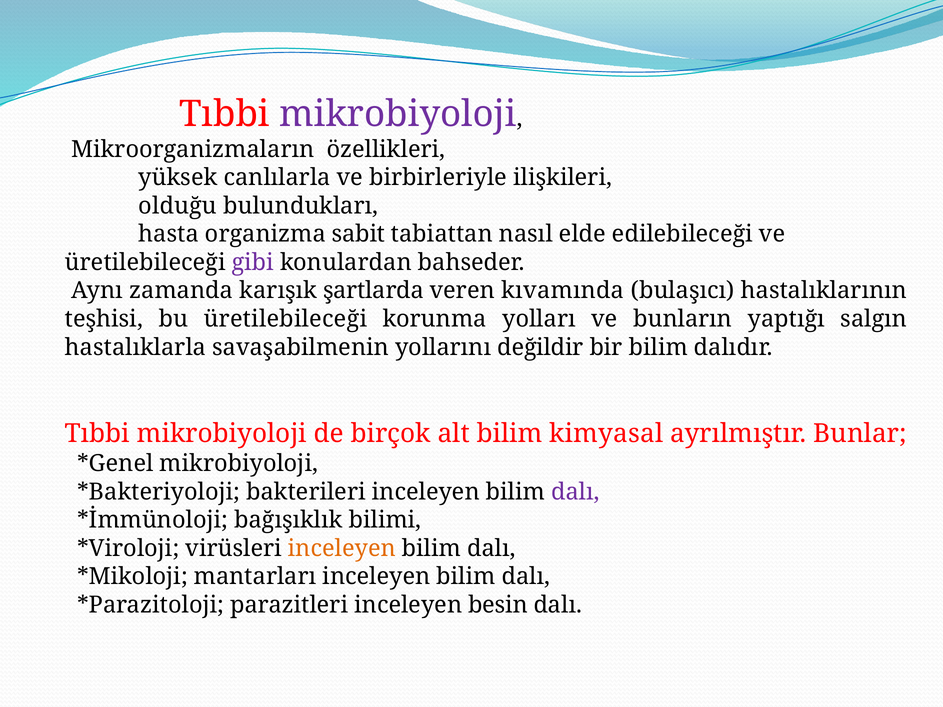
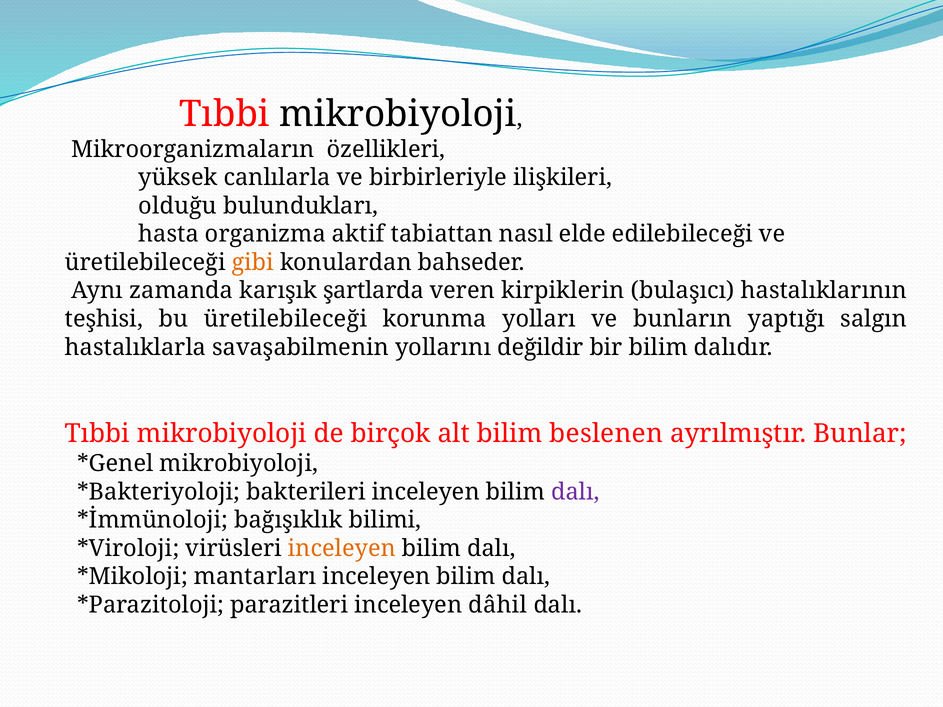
mikrobiyoloji colour: purple -> black (398, 114)
sabit: sabit -> aktif (358, 234)
gibi colour: purple -> orange (253, 262)
kıvamında: kıvamında -> kirpiklerin (563, 291)
kimyasal: kimyasal -> beslenen (606, 434)
besin: besin -> dâhil (498, 605)
